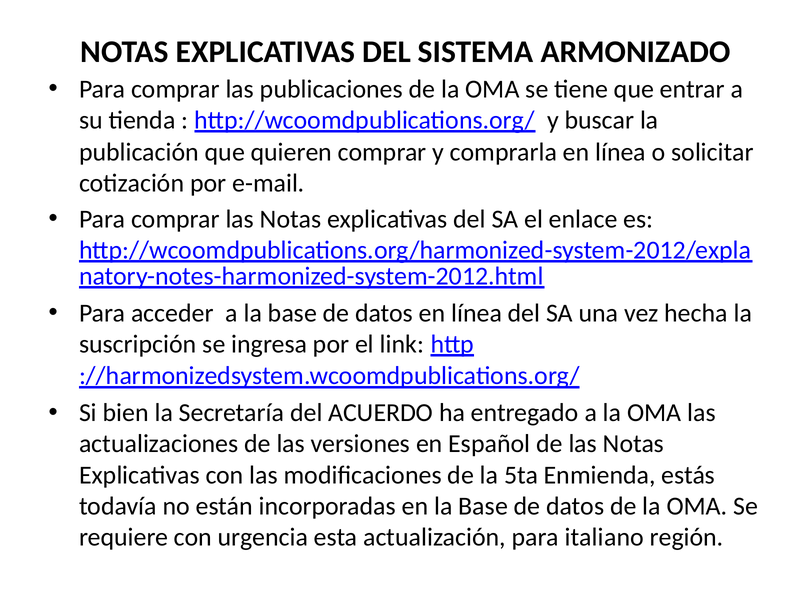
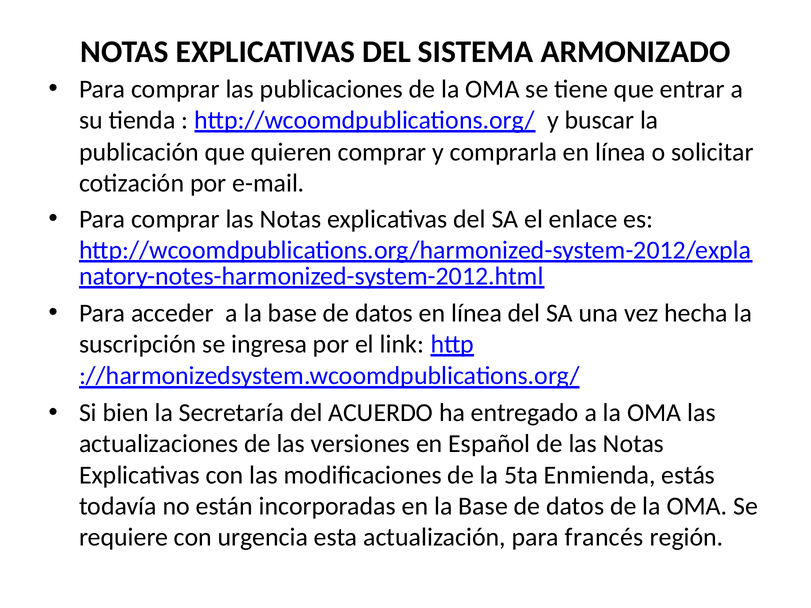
italiano: italiano -> francés (604, 537)
